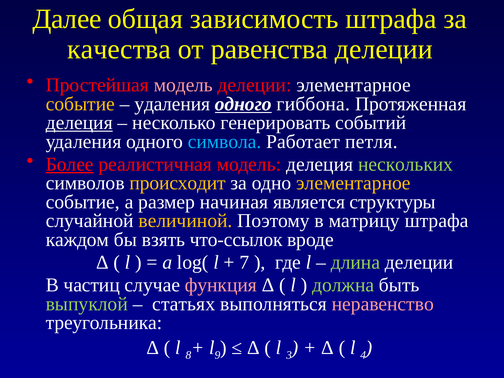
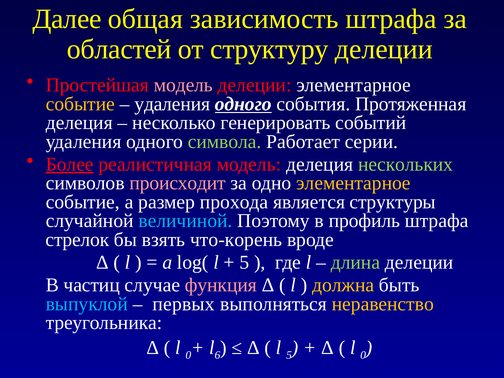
качества: качества -> областей (119, 49)
равенства: равенства -> структуру (269, 49)
гиббона: гиббона -> события (313, 104)
делеция underline: present -> none (79, 123)
символа colour: light blue -> light green (225, 142)
петля: петля -> серии (372, 142)
происходит colour: yellow -> pink (178, 183)
начиная: начиная -> прохода (234, 202)
величиной colour: yellow -> light blue (186, 221)
матрицу: матрицу -> профиль (364, 221)
каждом: каждом -> стрелок (77, 240)
что-ссылок: что-ссылок -> что-корень (236, 240)
7: 7 -> 5 (244, 262)
должна colour: light green -> yellow (343, 285)
выпуклой colour: light green -> light blue (87, 304)
статьях: статьях -> первых (184, 304)
неравенство colour: pink -> yellow (383, 304)
8: 8 -> 0 (188, 355)
9: 9 -> 6 (217, 355)
l 3: 3 -> 5 (289, 355)
4: 4 -> 0 (363, 355)
